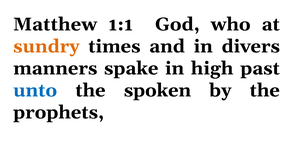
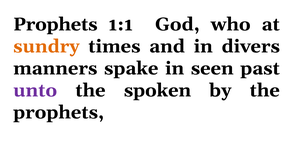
Matthew: Matthew -> Prophets (55, 24)
high: high -> seen (212, 68)
unto colour: blue -> purple (35, 90)
